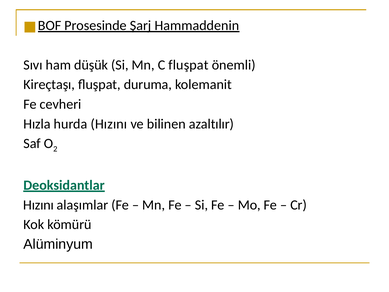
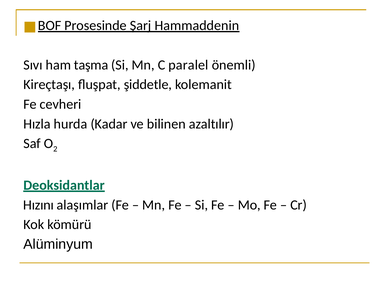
düşük: düşük -> taşma (91, 65)
C fluşpat: fluşpat -> paralel (188, 65)
duruma: duruma -> şiddetle (148, 84)
hurda Hızını: Hızını -> Kadar (109, 124)
